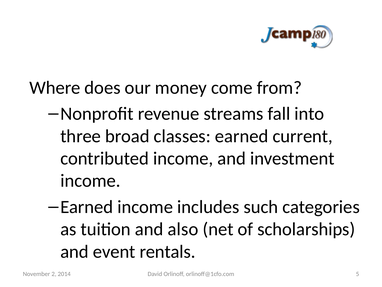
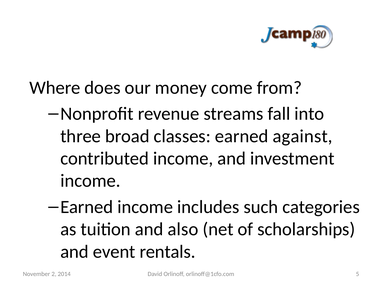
current: current -> against (303, 136)
